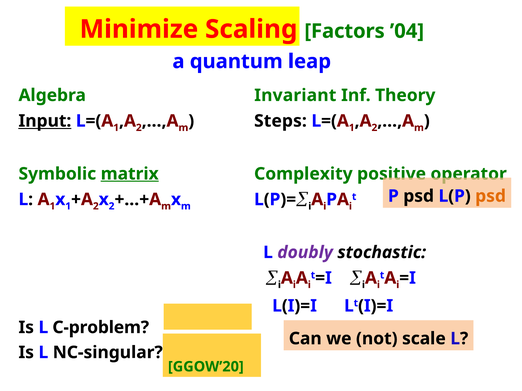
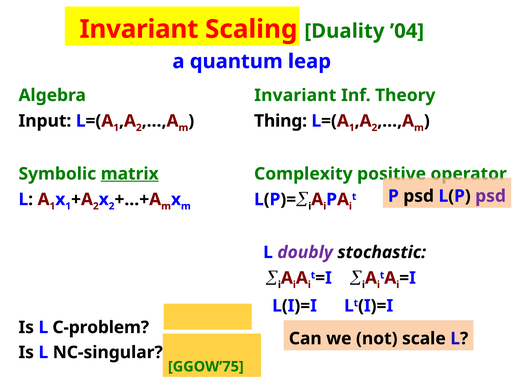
Minimize: Minimize -> Invariant (139, 29)
Factors: Factors -> Duality (344, 31)
Input underline: present -> none (45, 121)
Steps: Steps -> Thing (281, 121)
psd colour: orange -> purple (491, 196)
GGOW’20: GGOW’20 -> GGOW’75 (206, 367)
